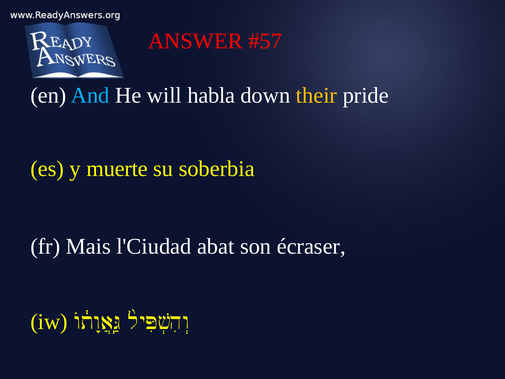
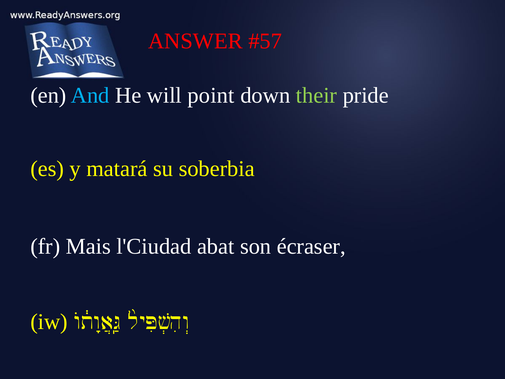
habla: habla -> point (211, 95)
their colour: yellow -> light green (316, 95)
muerte: muerte -> matará (117, 169)
